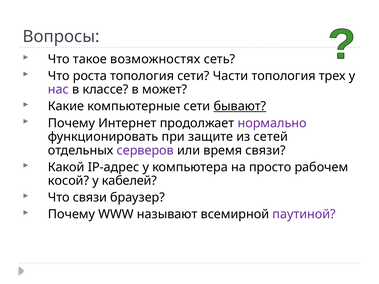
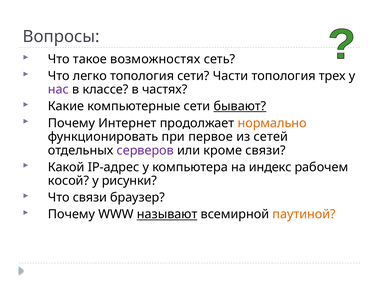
роста: роста -> легко (90, 76)
может: может -> частях (165, 90)
нормально colour: purple -> orange (272, 123)
защите: защите -> первое (211, 137)
время: время -> кроме (223, 150)
просто: просто -> индекс (270, 167)
кабелей: кабелей -> рисунки (129, 181)
называют underline: none -> present (167, 215)
паутиной colour: purple -> orange (304, 215)
